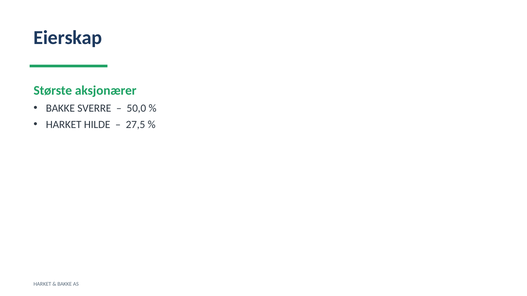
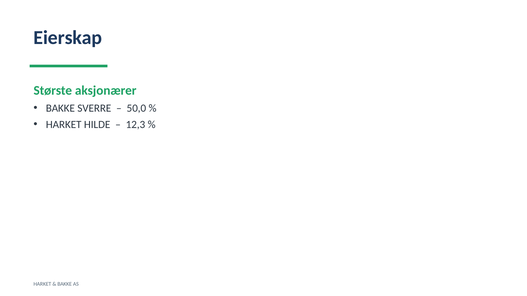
27,5: 27,5 -> 12,3 (135, 125)
